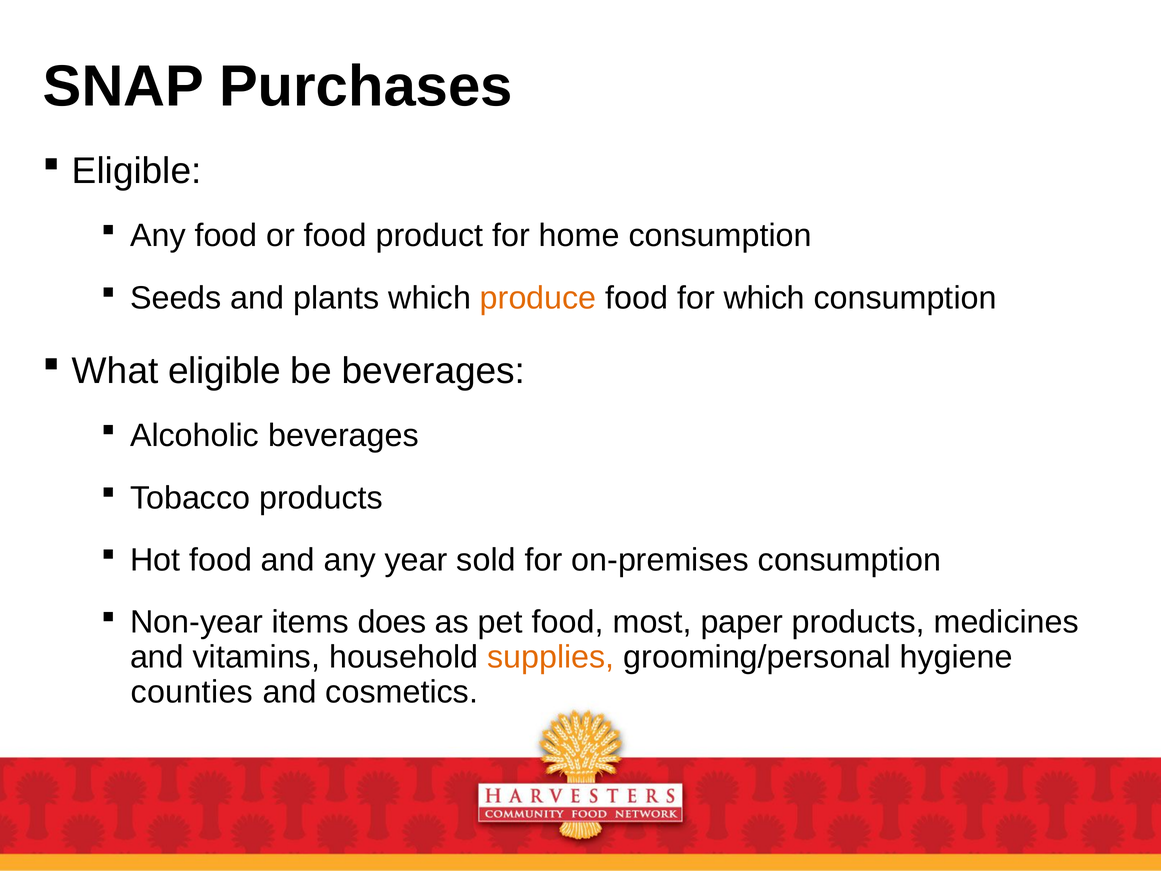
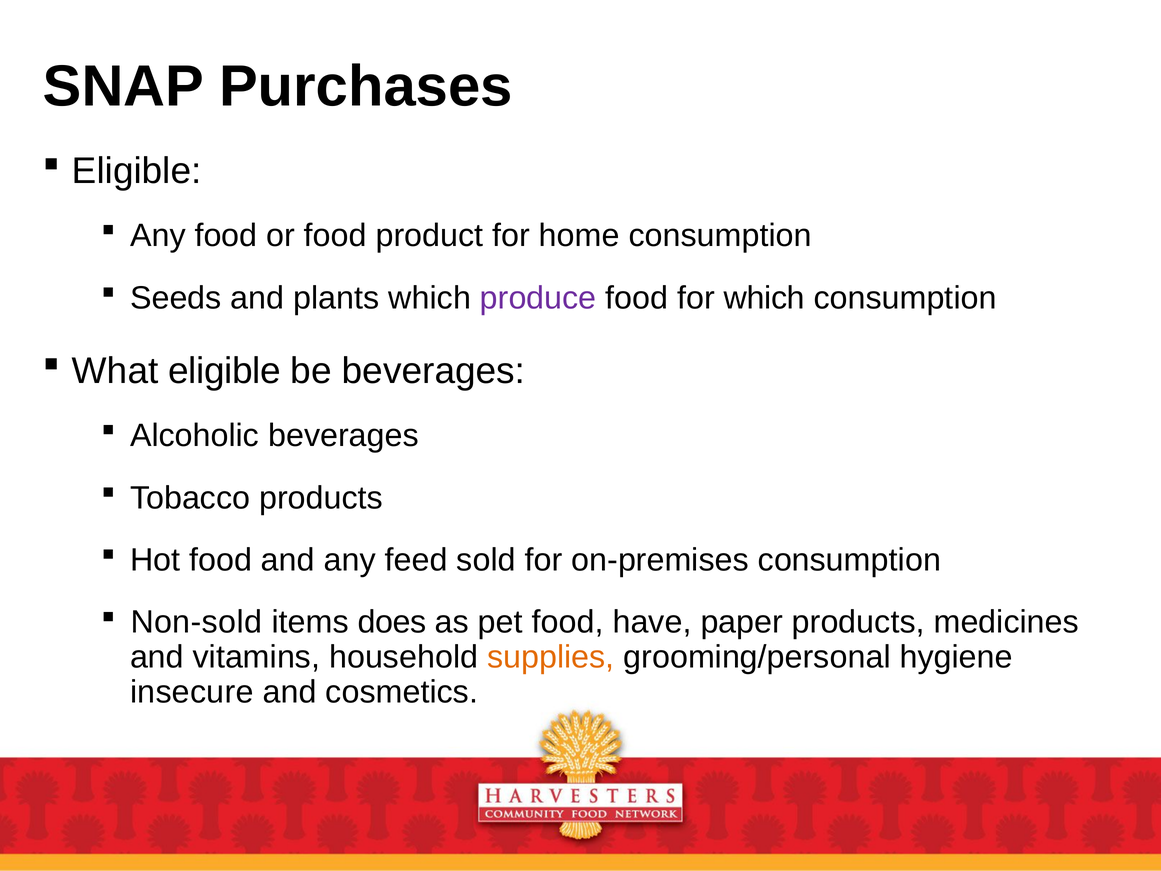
produce colour: orange -> purple (538, 298)
year: year -> feed (416, 560)
Non-year: Non-year -> Non-sold (196, 622)
most: most -> have (652, 622)
counties: counties -> insecure (192, 692)
